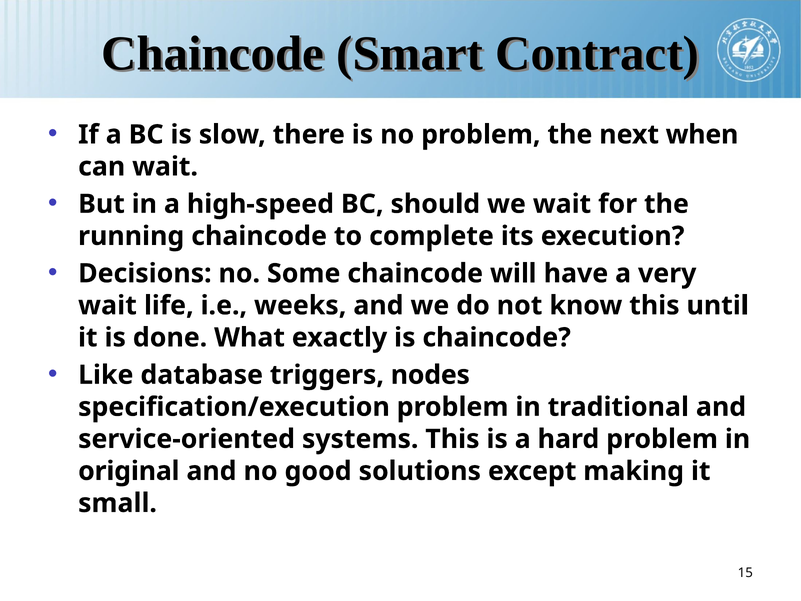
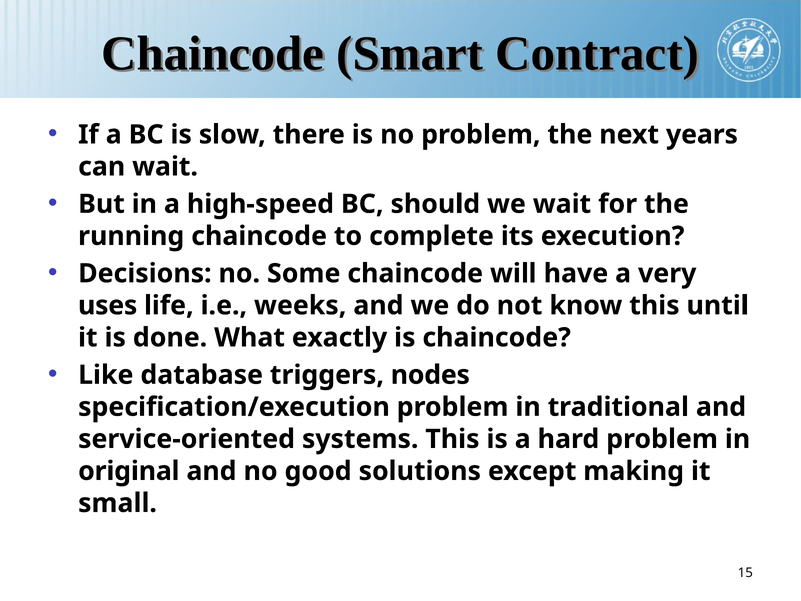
when: when -> years (702, 135)
wait: wait -> uses (108, 305)
